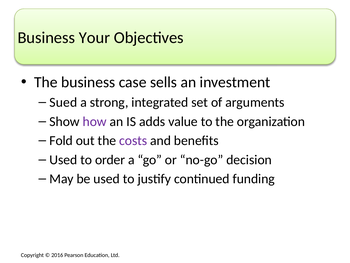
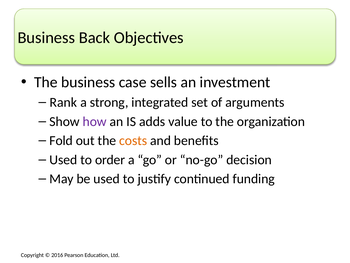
Your: Your -> Back (94, 38)
Sued: Sued -> Rank (63, 102)
costs colour: purple -> orange (133, 140)
